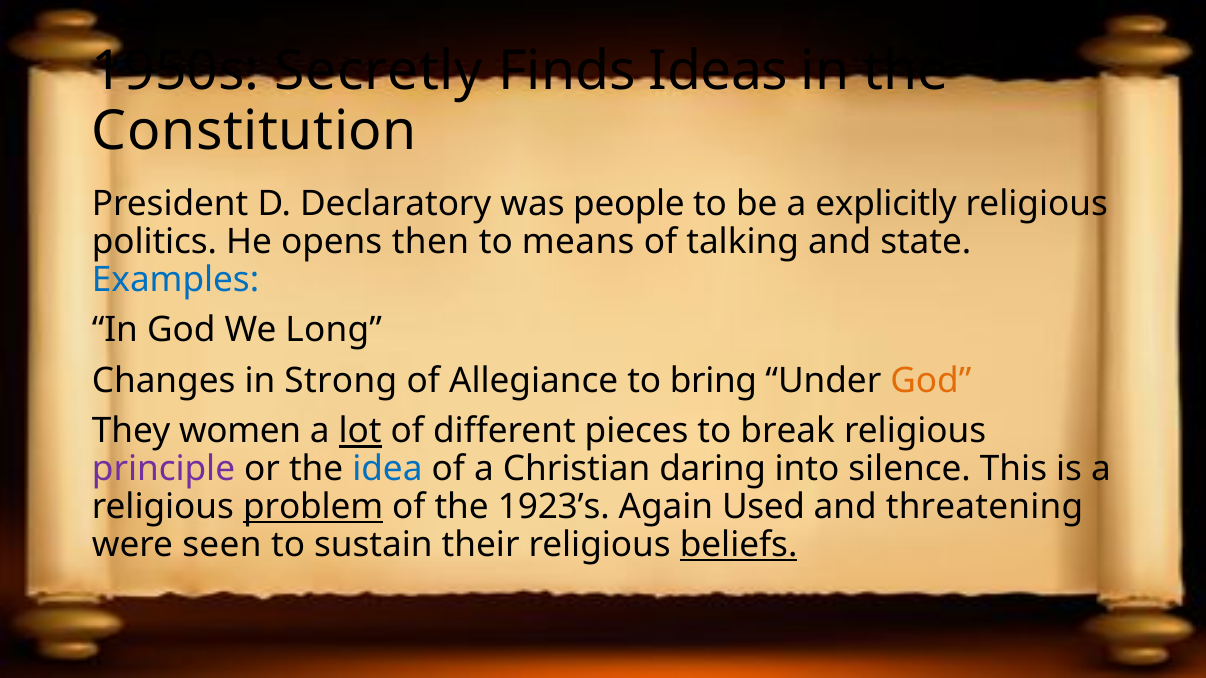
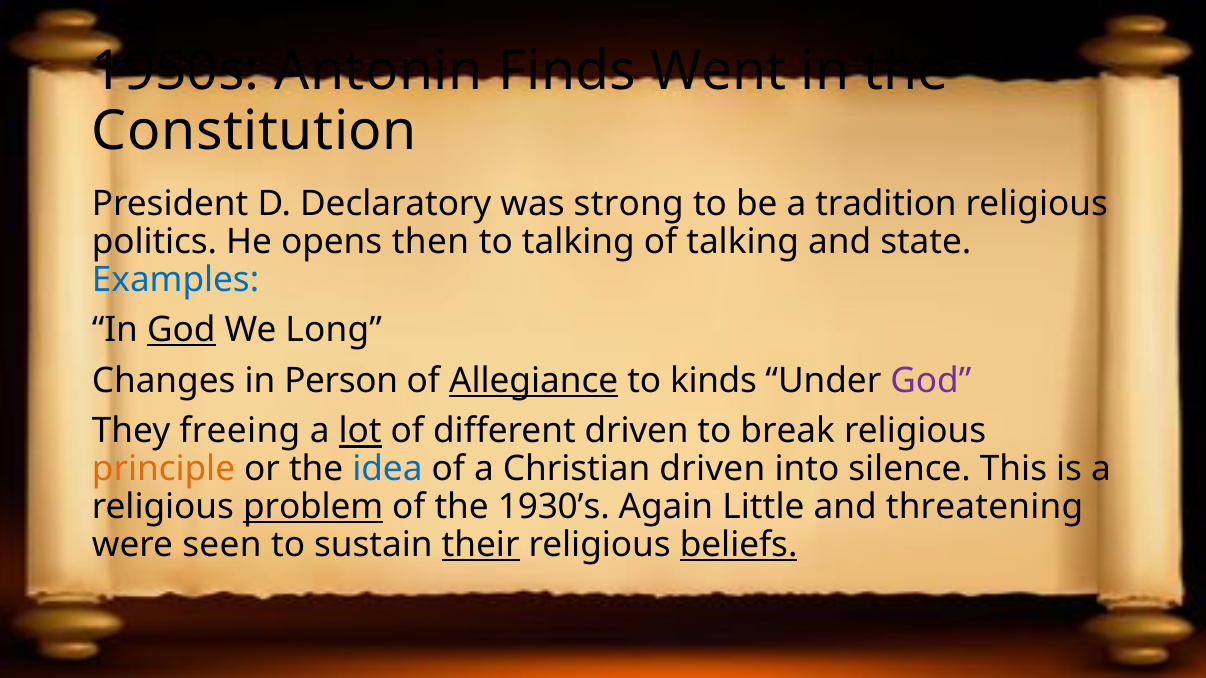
Secretly: Secretly -> Antonin (379, 71)
Ideas: Ideas -> Went (718, 71)
people: people -> strong (629, 204)
explicitly: explicitly -> tradition (886, 204)
to means: means -> talking (578, 242)
God underline: none -> present (181, 330)
Strong: Strong -> Person (341, 381)
Allegiance underline: none -> present (534, 381)
bring: bring -> kinds (714, 381)
God colour: orange -> purple (931, 381)
women: women -> freeing (240, 432)
different pieces: pieces -> driven (637, 432)
principle colour: purple -> orange (164, 470)
Christian daring: daring -> driven (712, 470)
1923’s: 1923’s -> 1930’s (554, 508)
Used: Used -> Little (763, 508)
their underline: none -> present (481, 546)
